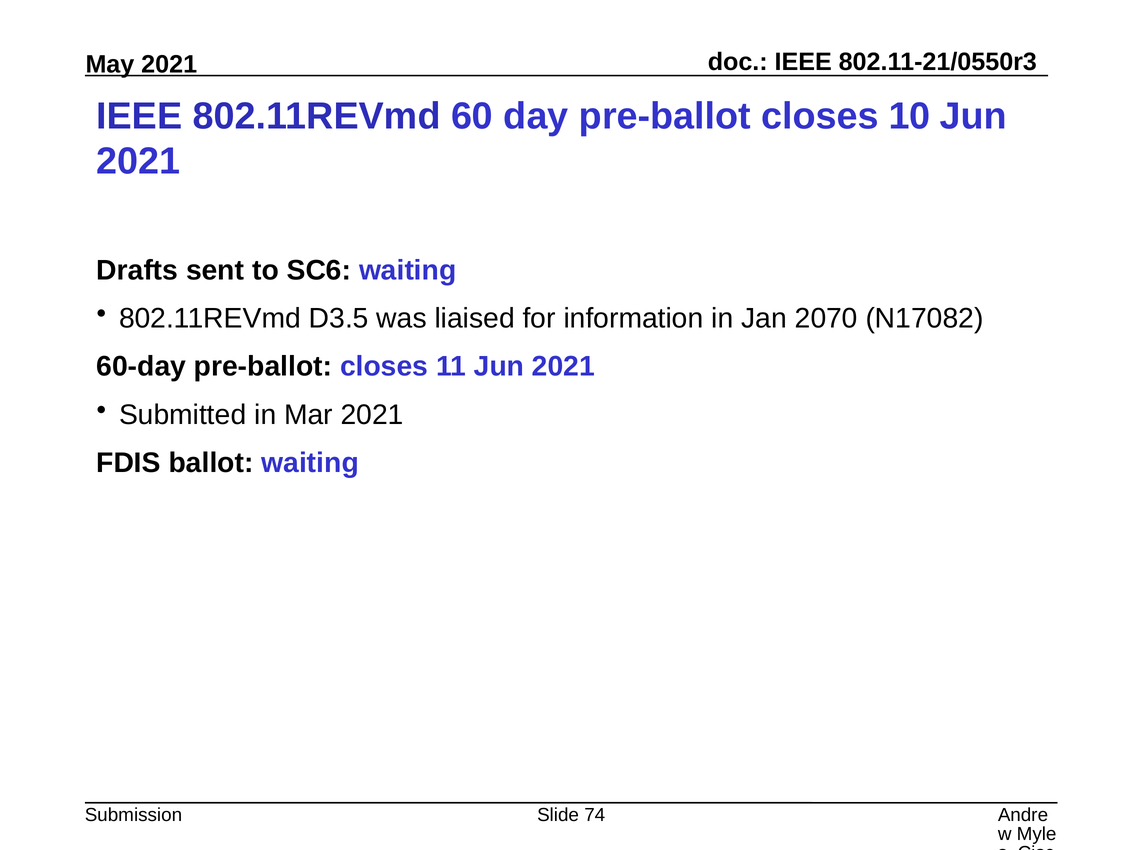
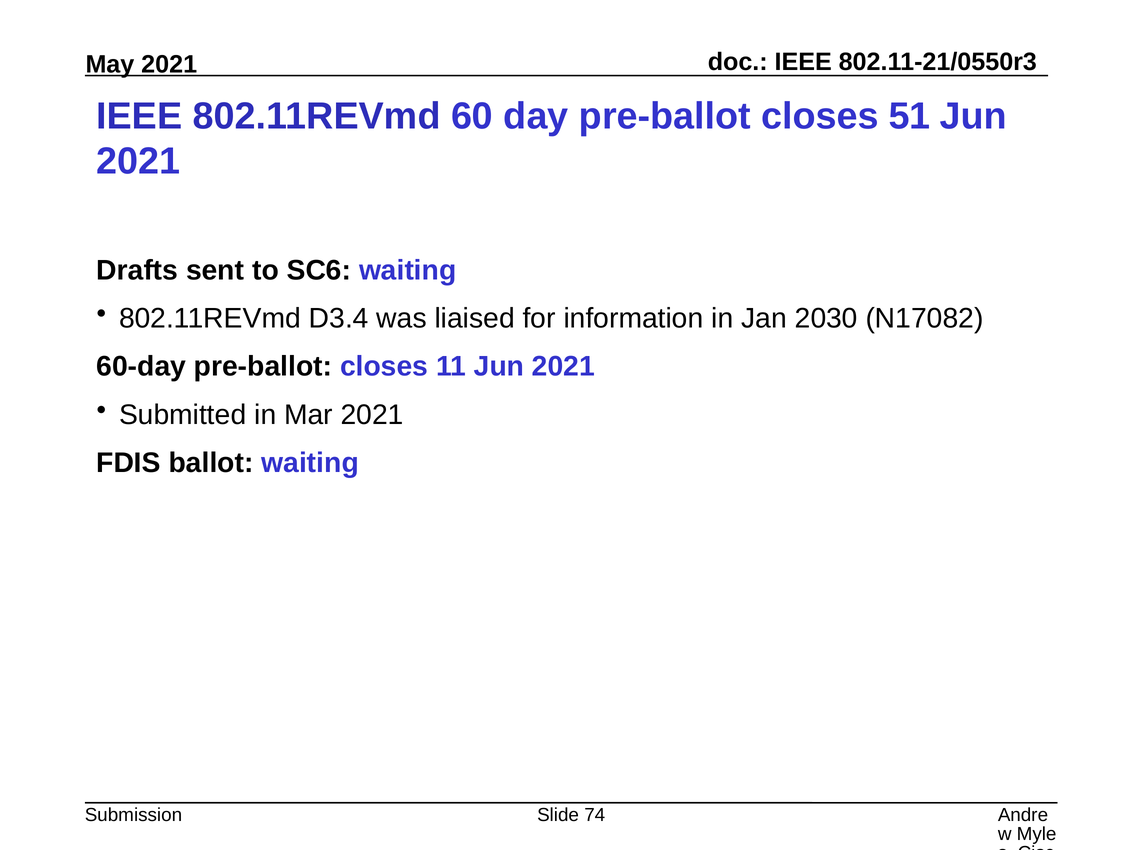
10: 10 -> 51 (909, 116)
D3.5: D3.5 -> D3.4 (339, 318)
2070: 2070 -> 2030 (826, 318)
